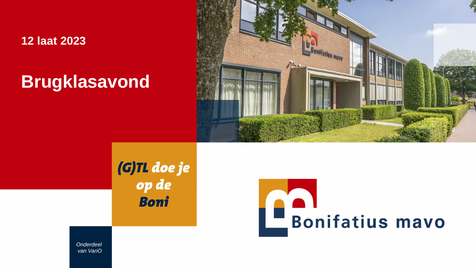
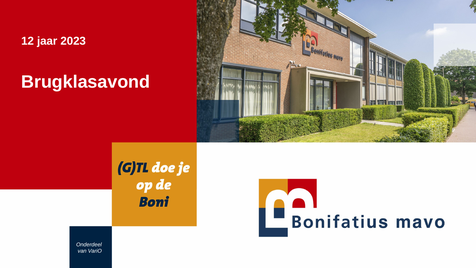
laat: laat -> jaar (47, 41)
